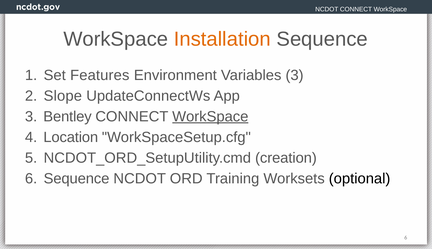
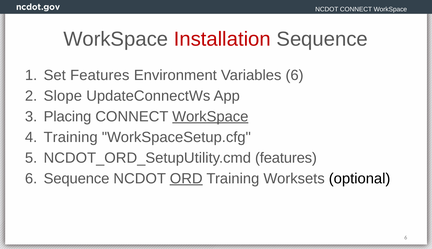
Installation colour: orange -> red (222, 39)
Variables 3: 3 -> 6 (295, 75)
Bentley: Bentley -> Placing (67, 117)
Location: Location -> Training (71, 137)
NCDOT_ORD_SetupUtility.cmd creation: creation -> features (286, 158)
ORD underline: none -> present (186, 179)
